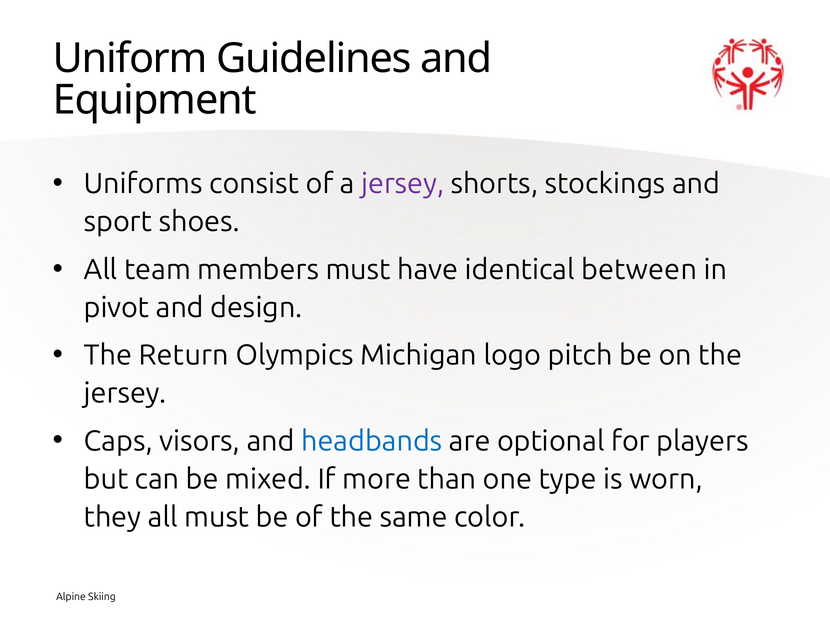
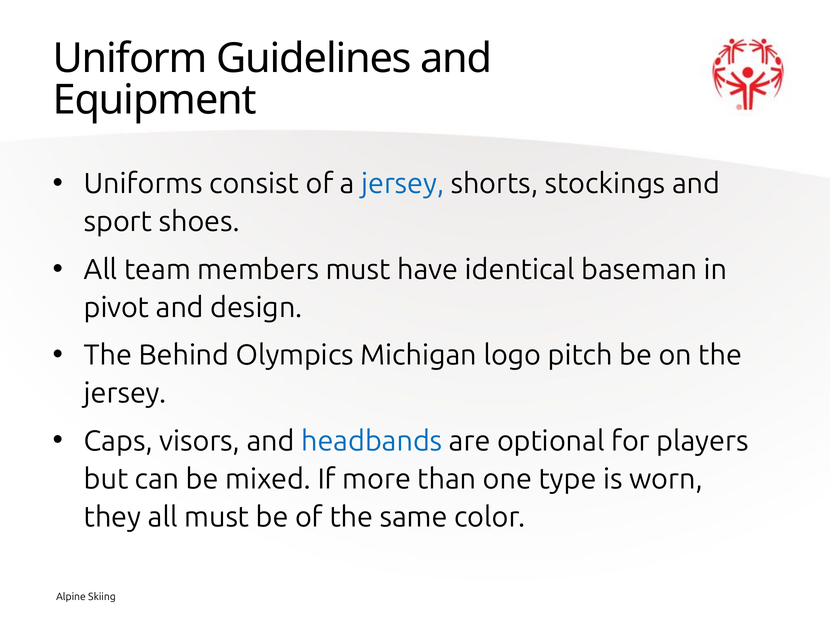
jersey colour: purple -> blue (403, 184)
between: between -> baseman (639, 270)
Return: Return -> Behind (184, 356)
